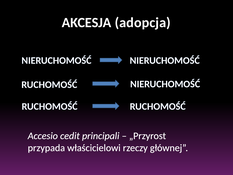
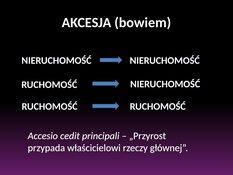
adopcja: adopcja -> bowiem (143, 23)
